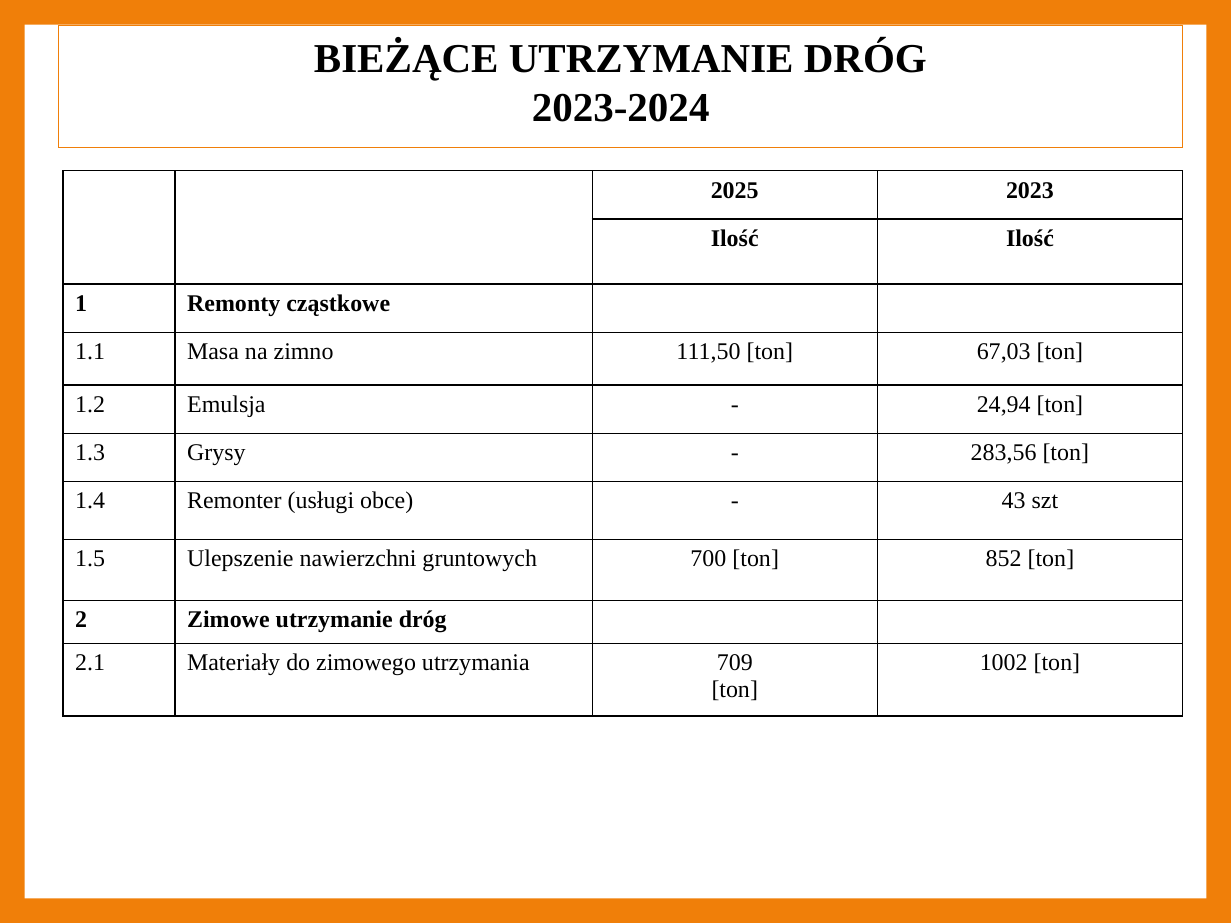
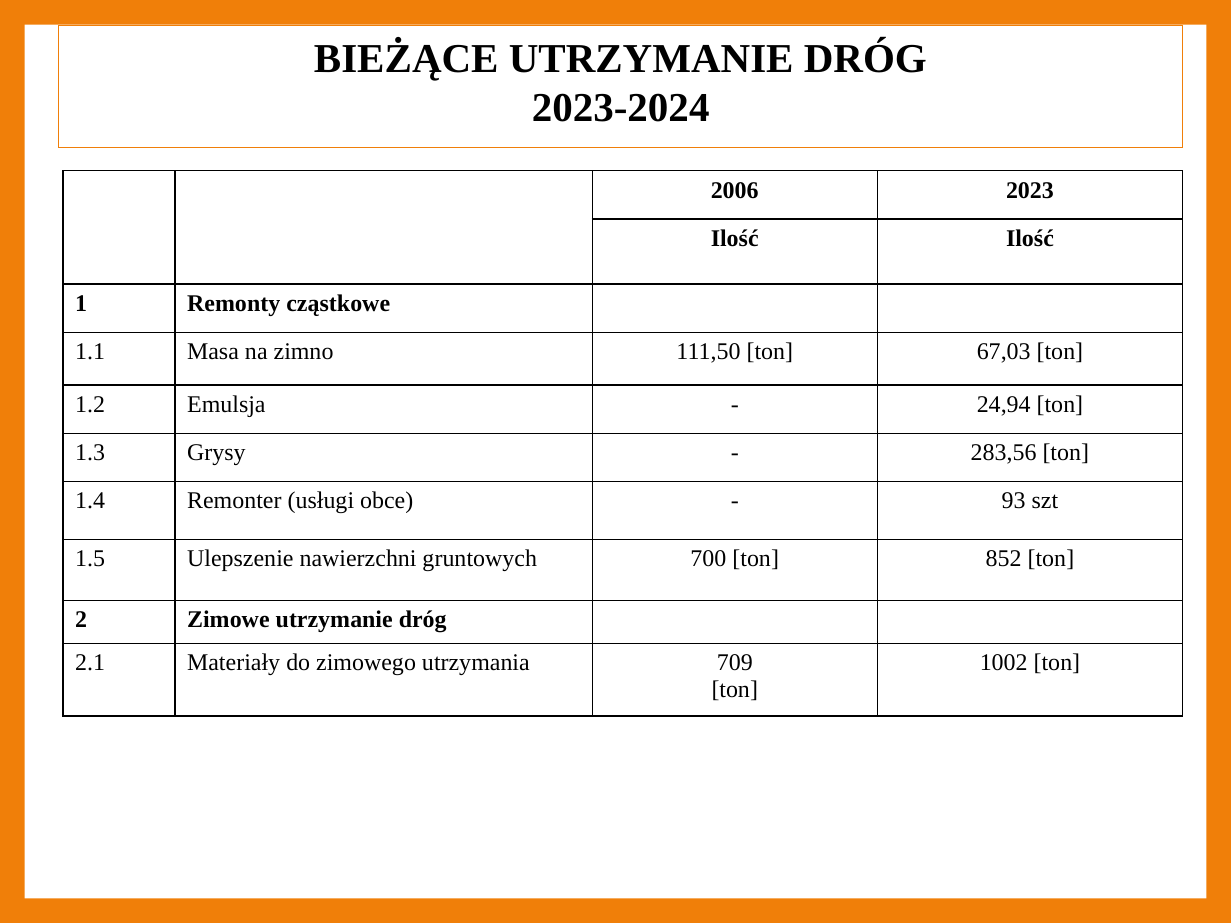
2025: 2025 -> 2006 (735, 190)
43: 43 -> 93 (1014, 501)
